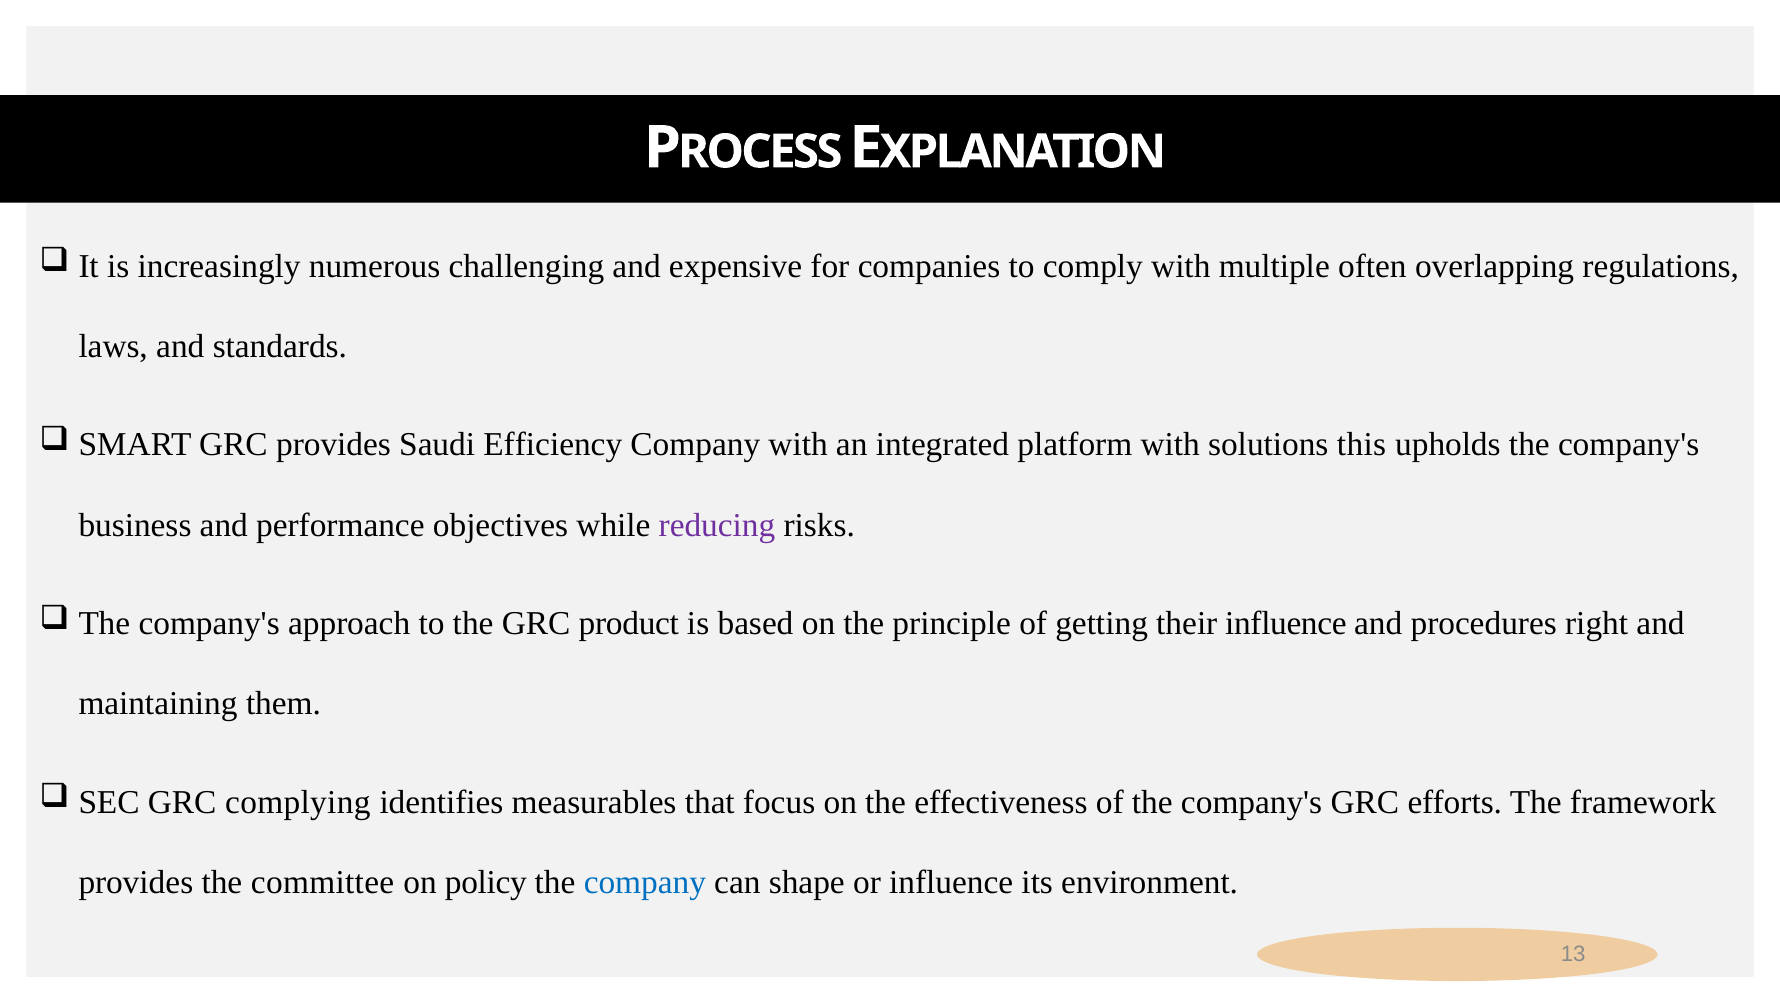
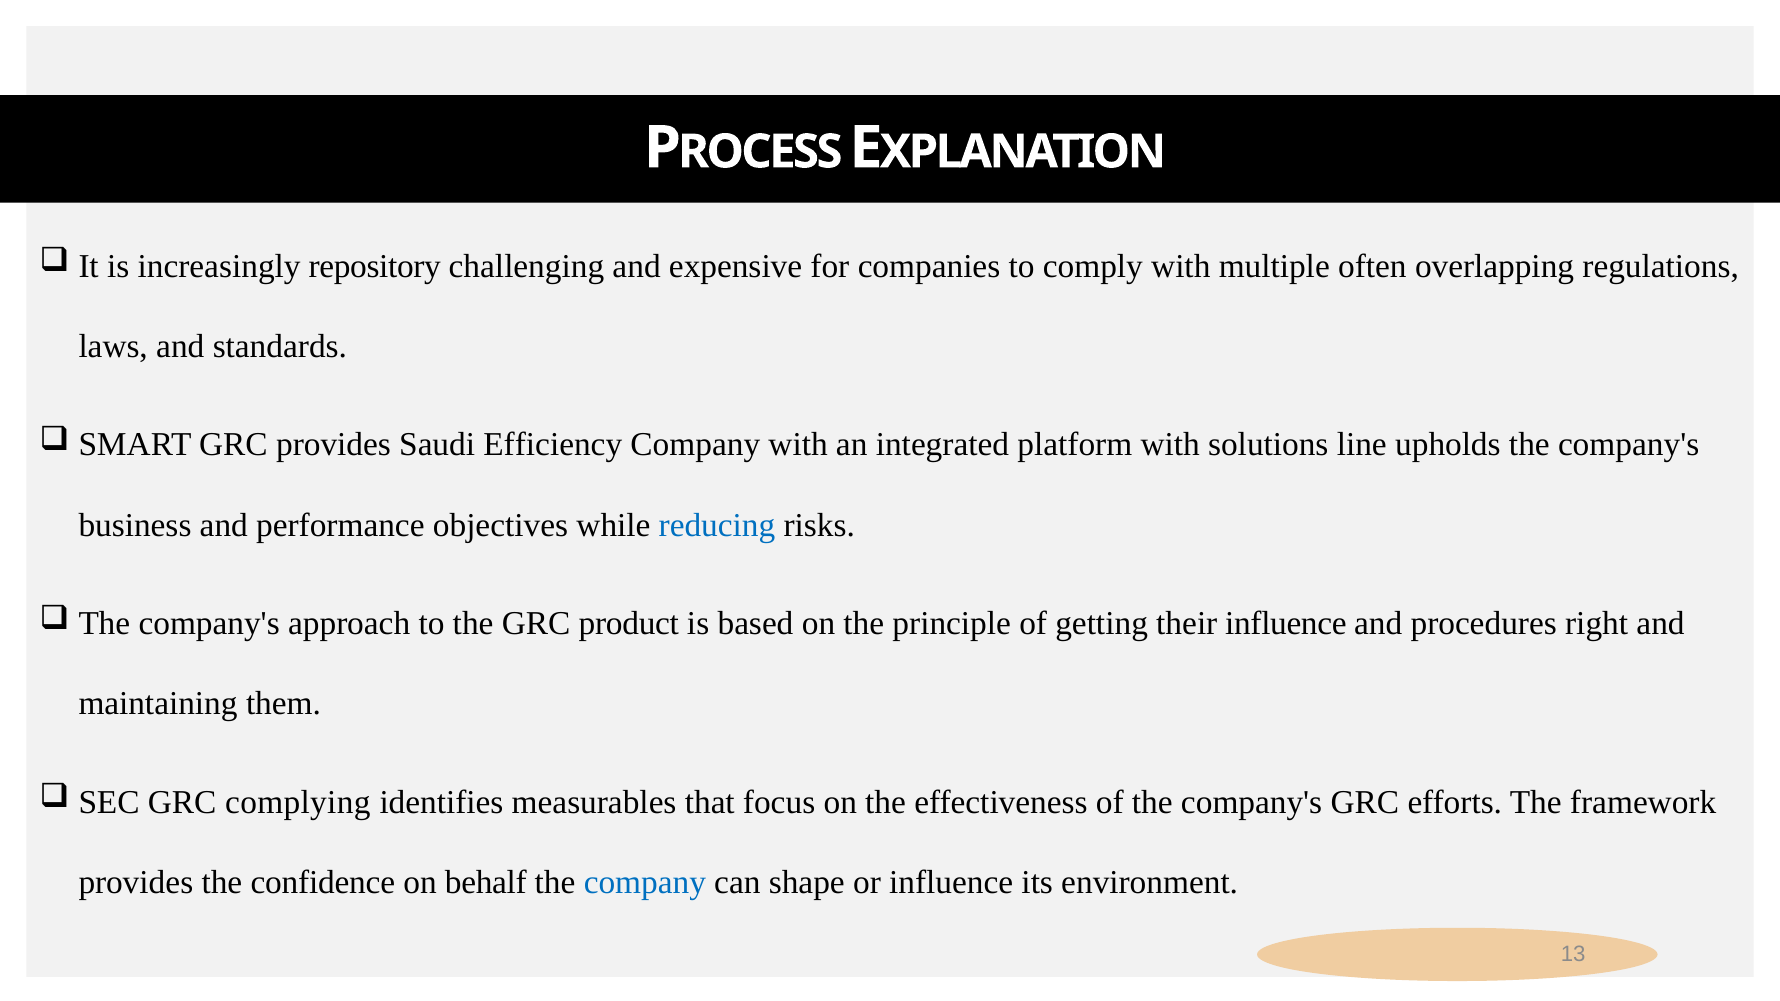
numerous: numerous -> repository (375, 266)
this: this -> line (1362, 445)
reducing colour: purple -> blue (717, 525)
committee: committee -> confidence (323, 883)
policy: policy -> behalf (486, 883)
